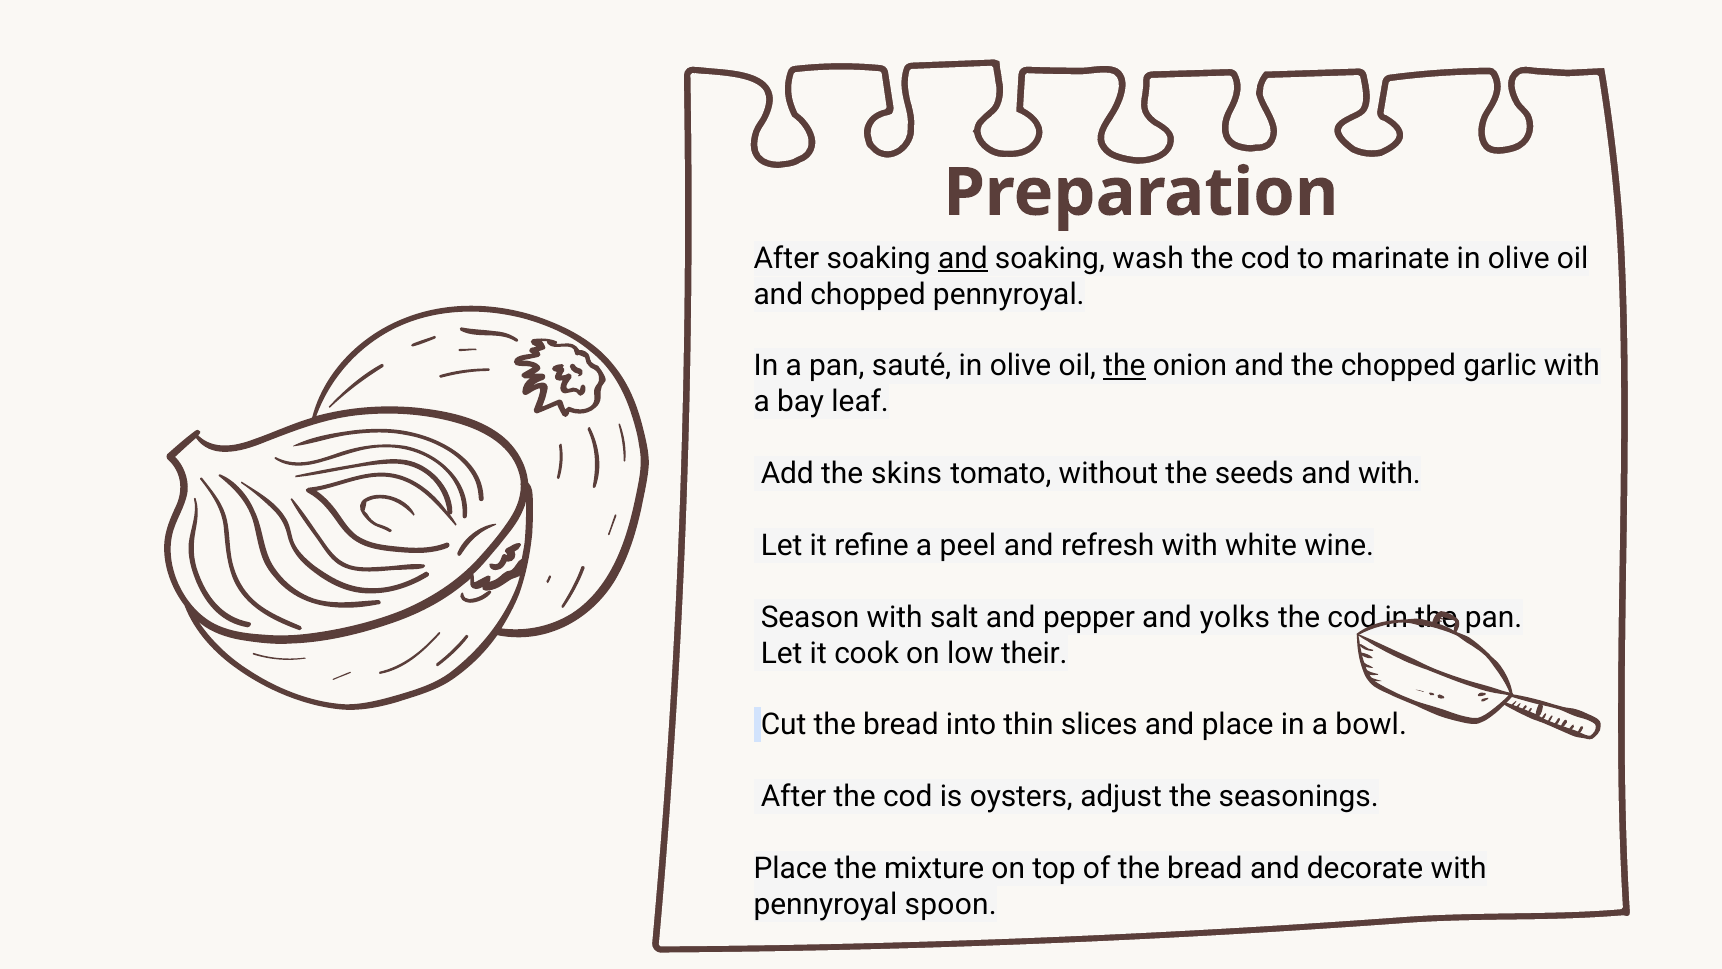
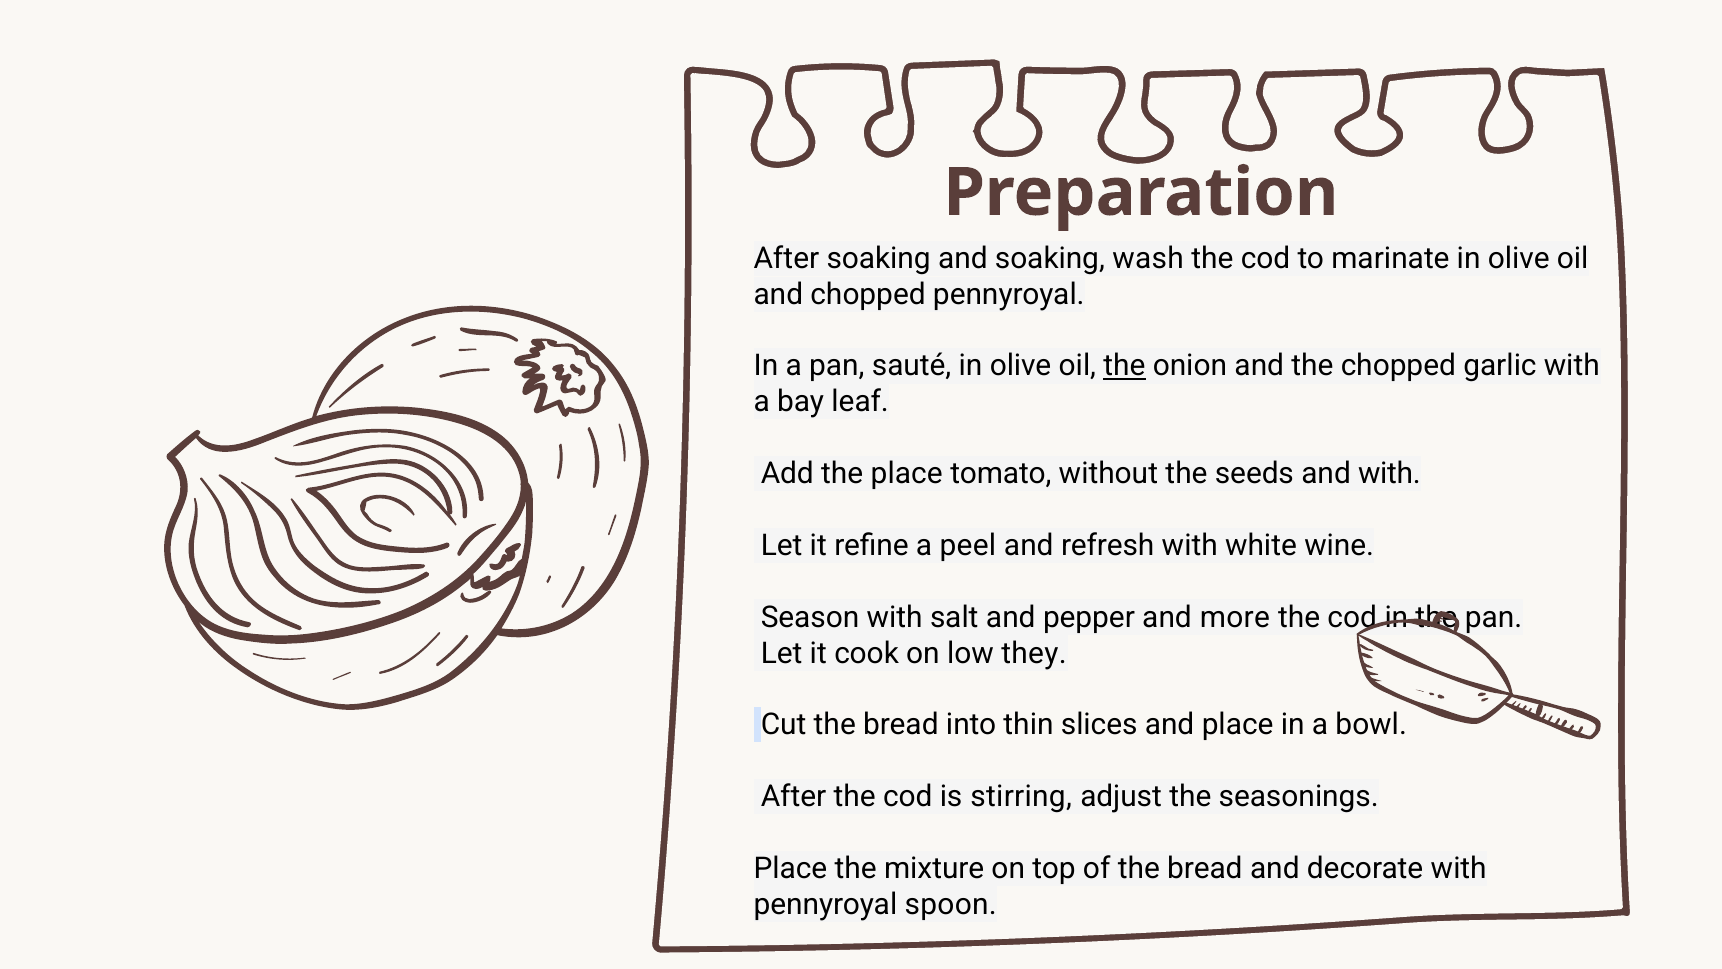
and underline: present -> none (963, 258)
the skins: skins -> place (907, 474)
yolks: yolks -> more (1235, 617)
their: their -> they (1034, 653)
oysters: oysters -> stirring (1021, 796)
